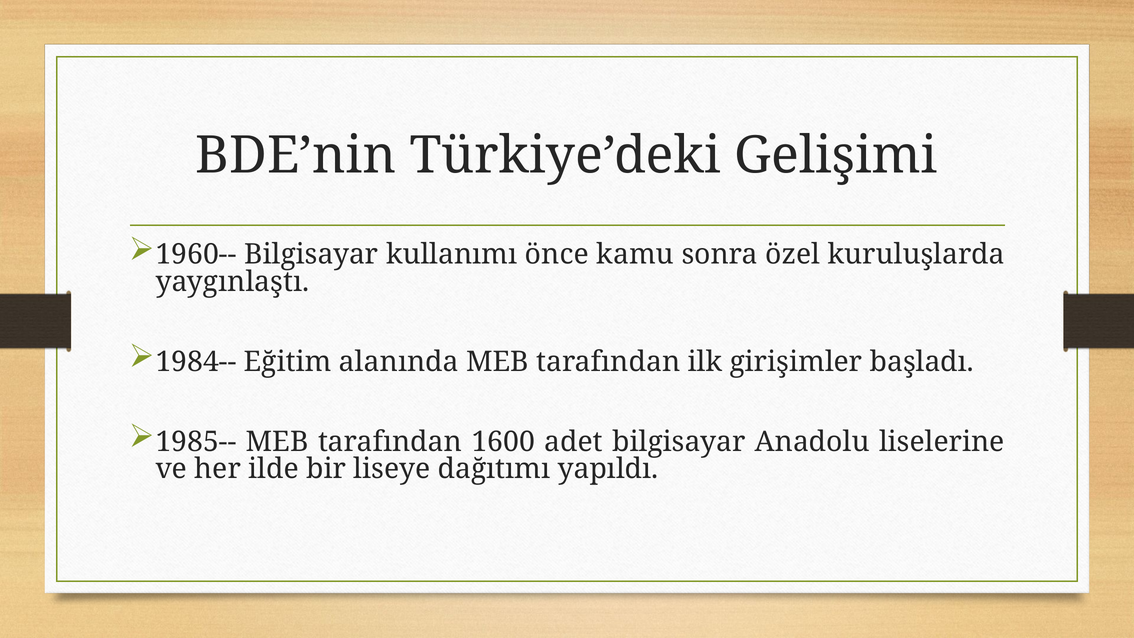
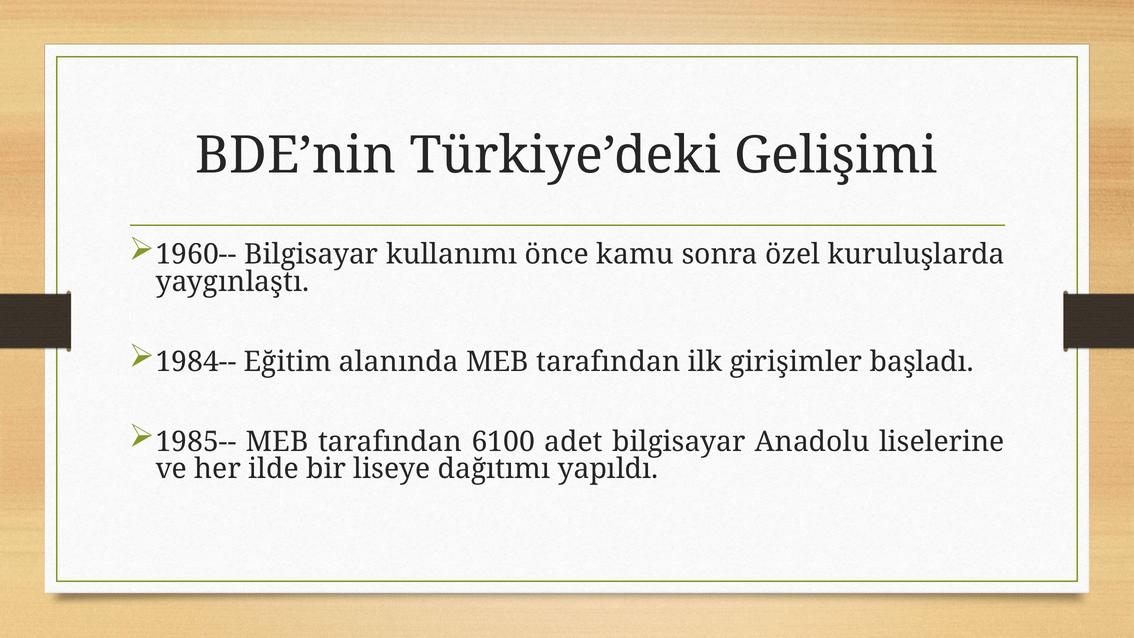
1600: 1600 -> 6100 (503, 442)
